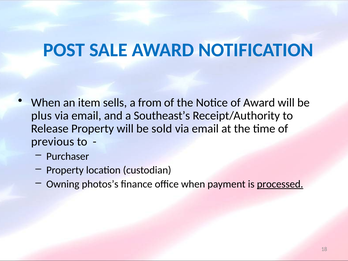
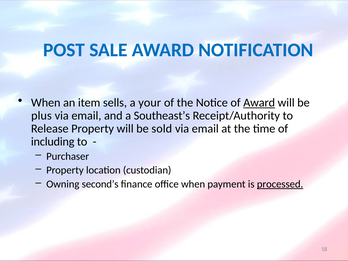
from: from -> your (150, 103)
Award underline: none -> present (259, 103)
previous: previous -> including (53, 142)
photos’s: photos’s -> second’s (100, 184)
